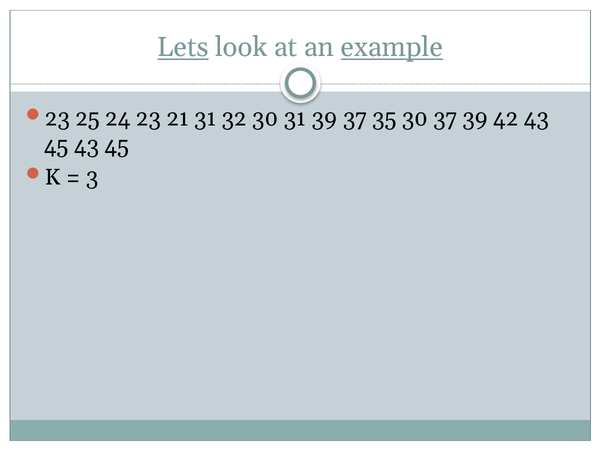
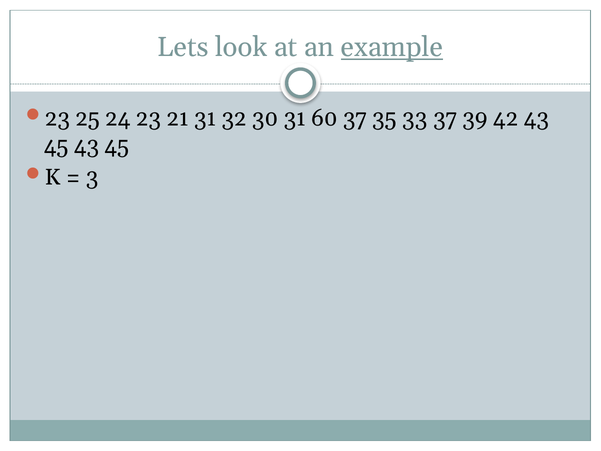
Lets underline: present -> none (183, 47)
31 39: 39 -> 60 (324, 118)
35 30: 30 -> 33 (415, 118)
